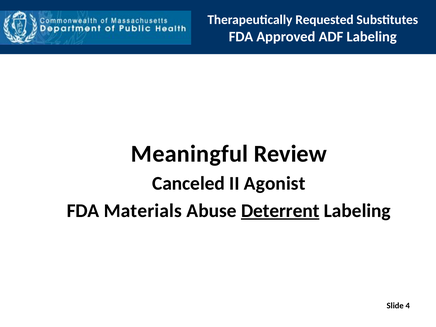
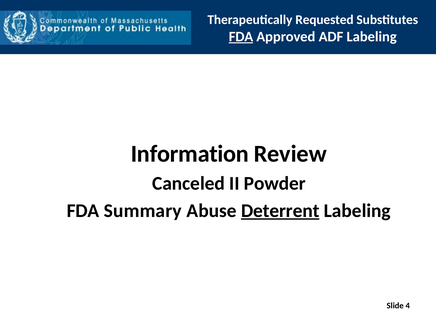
FDA underline: none -> present (241, 37)
Meaningful: Meaningful -> Information (190, 154)
Agonist: Agonist -> Powder (275, 183)
Materials: Materials -> Summary (143, 211)
